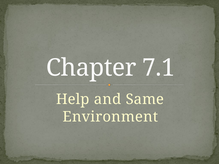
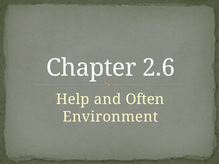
7.1: 7.1 -> 2.6 (159, 68)
Same: Same -> Often (145, 99)
